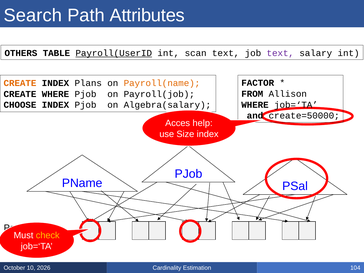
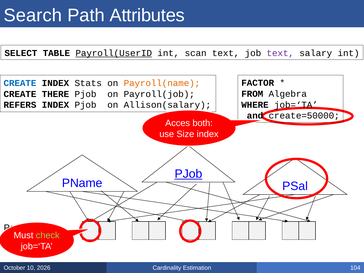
OTHERS: OTHERS -> SELECT (21, 53)
CREATE colour: orange -> blue (20, 83)
Plans: Plans -> Stats (88, 83)
Allison: Allison -> Algebra (288, 94)
CREATE WHERE: WHERE -> THERE (55, 94)
CHOOSE: CHOOSE -> REFERS (20, 105)
Algebra(salary: Algebra(salary -> Allison(salary (167, 105)
help: help -> both (203, 123)
PJob underline: none -> present (188, 174)
check colour: yellow -> light green (48, 235)
